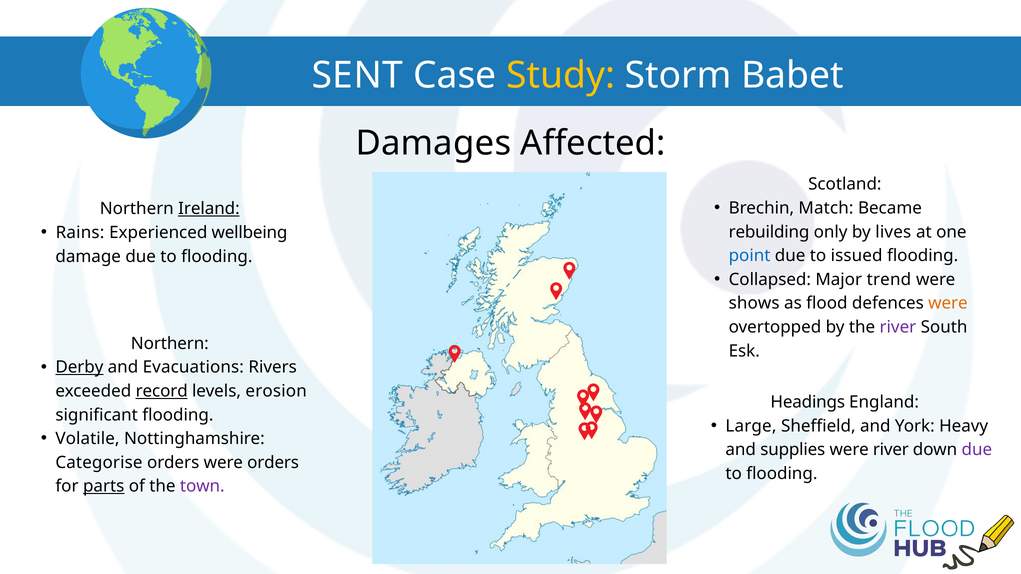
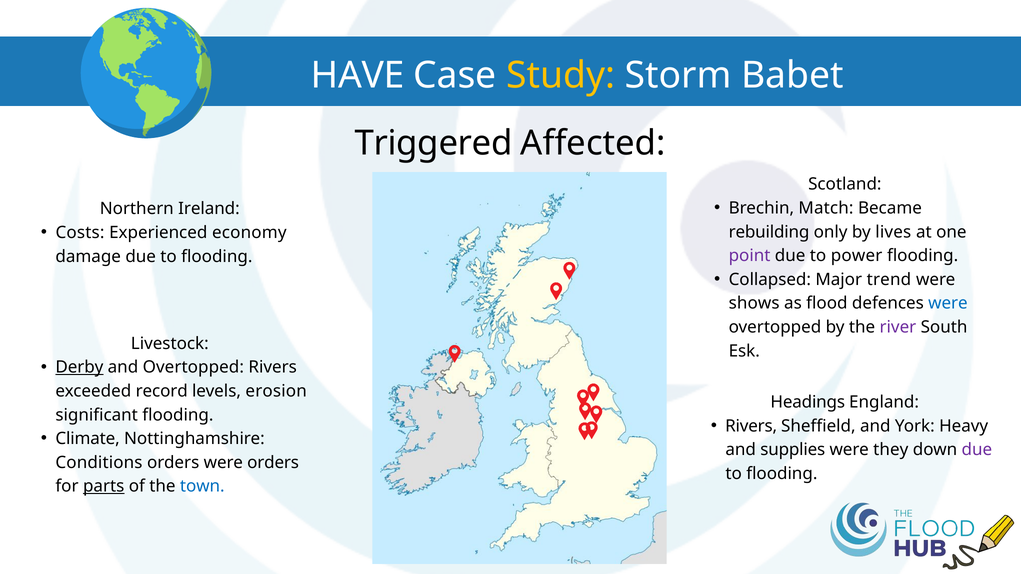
SENT: SENT -> HAVE (358, 76)
Damages: Damages -> Triggered (434, 143)
Ireland underline: present -> none (209, 209)
Rains: Rains -> Costs (80, 233)
wellbeing: wellbeing -> economy (249, 233)
point colour: blue -> purple (750, 256)
issued: issued -> power (857, 256)
were colour: orange -> blue (948, 303)
Northern: Northern -> Livestock (170, 344)
and Evacuations: Evacuations -> Overtopped (193, 368)
record underline: present -> none (162, 391)
Large: Large -> Rivers (751, 426)
Volatile: Volatile -> Climate (88, 439)
were river: river -> they (891, 450)
Categorise: Categorise -> Conditions (99, 463)
town colour: purple -> blue (202, 487)
